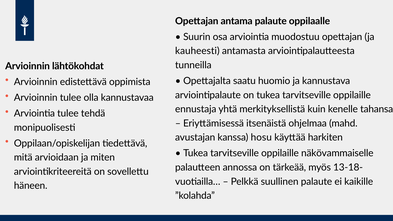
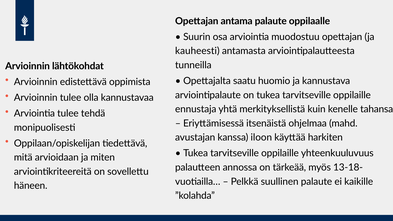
hosu: hosu -> iloon (261, 138)
näkövammaiselle: näkövammaiselle -> yhteenkuuluvuus (337, 153)
